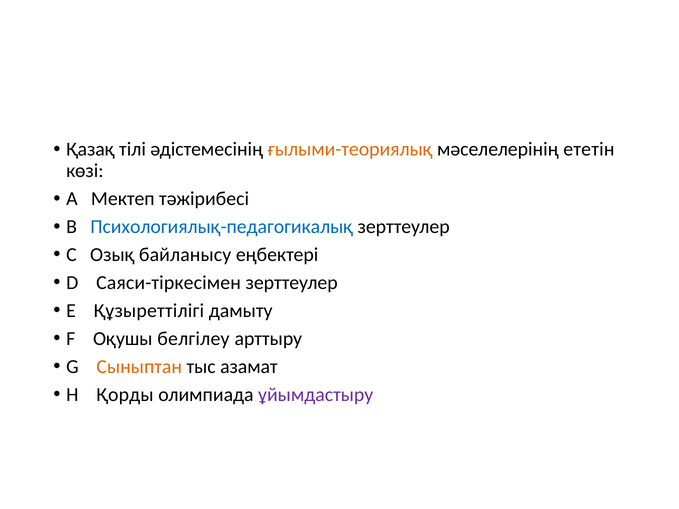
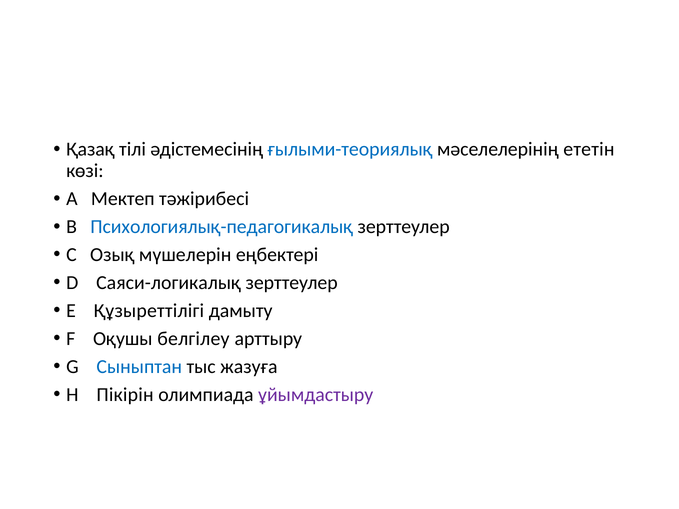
ғылыми-теориялық colour: orange -> blue (350, 150)
байланысу: байланысу -> мүшелерін (185, 255)
Саяси-тіркесімен: Саяси-тіркесімен -> Саяси-логикалық (169, 283)
Сыныптан colour: orange -> blue (139, 367)
азамат: азамат -> жазуға (249, 367)
Қорды: Қорды -> Пікірін (125, 395)
